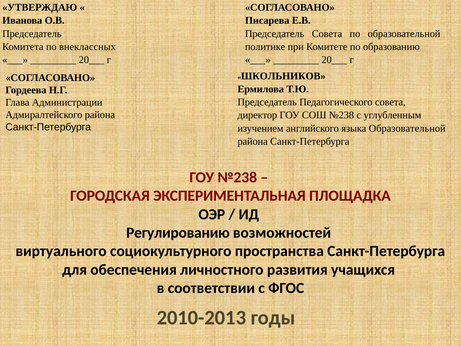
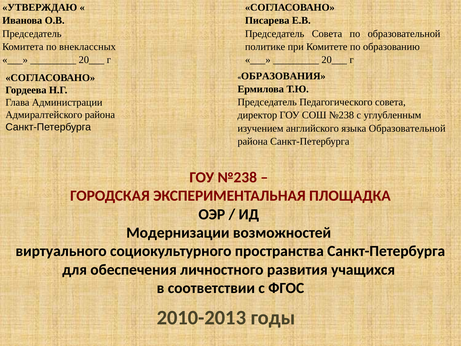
ШКОЛЬНИКОВ: ШКОЛЬНИКОВ -> ОБРАЗОВАНИЯ (283, 76)
Регулированию: Регулированию -> Модернизации (178, 233)
